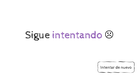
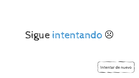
intentando colour: purple -> blue (77, 35)
